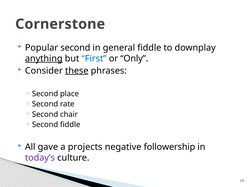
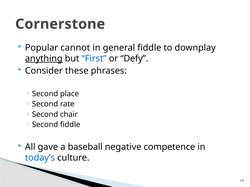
Popular second: second -> cannot (75, 48)
Only: Only -> Defy (134, 59)
these underline: present -> none (77, 71)
projects: projects -> baseball (85, 147)
followership: followership -> competence (169, 147)
today’s colour: purple -> blue (40, 158)
